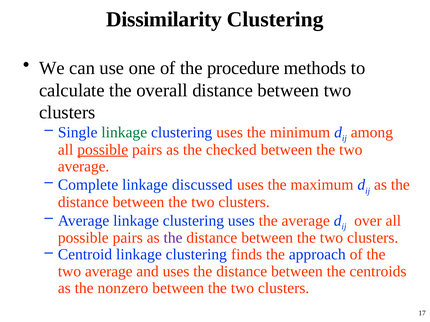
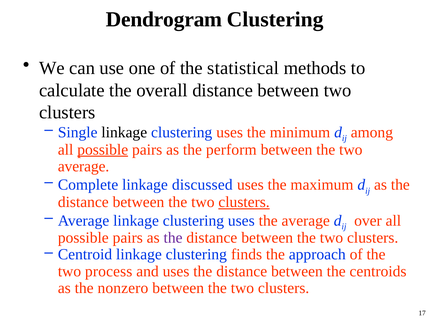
Dissimilarity: Dissimilarity -> Dendrogram (164, 19)
procedure: procedure -> statistical (243, 68)
linkage colour: green -> black (124, 133)
checked: checked -> perform (231, 150)
clusters underline: none -> present (244, 202)
average: average -> process (109, 272)
